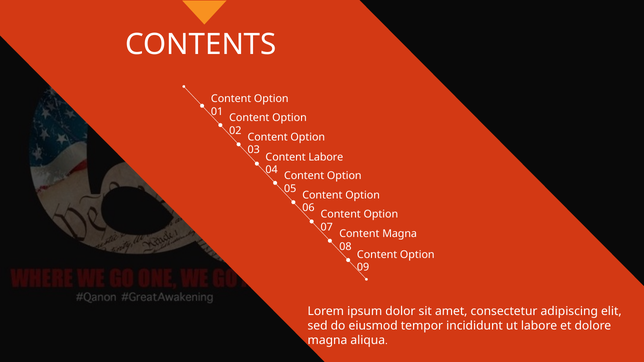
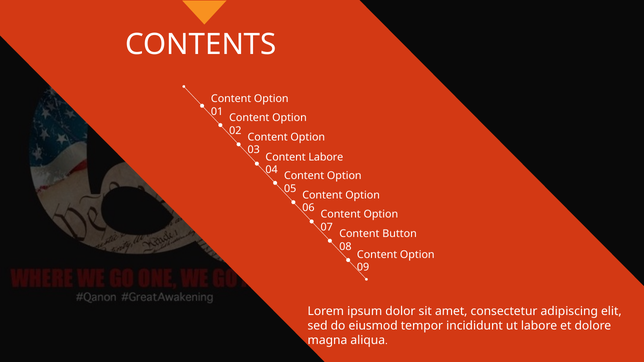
Content Magna: Magna -> Button (400, 234)
